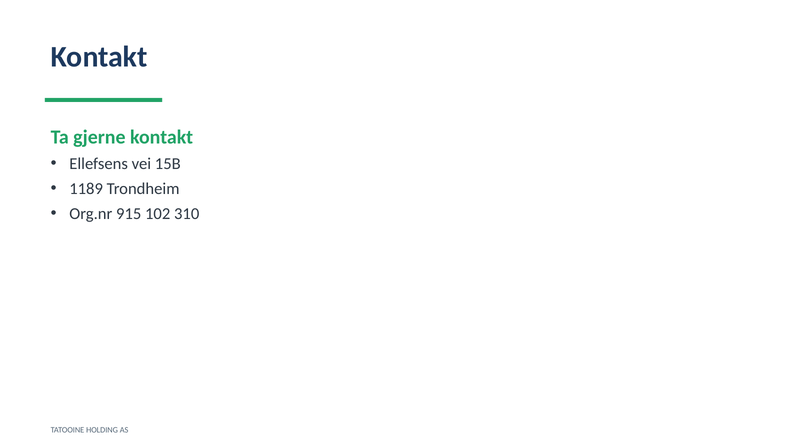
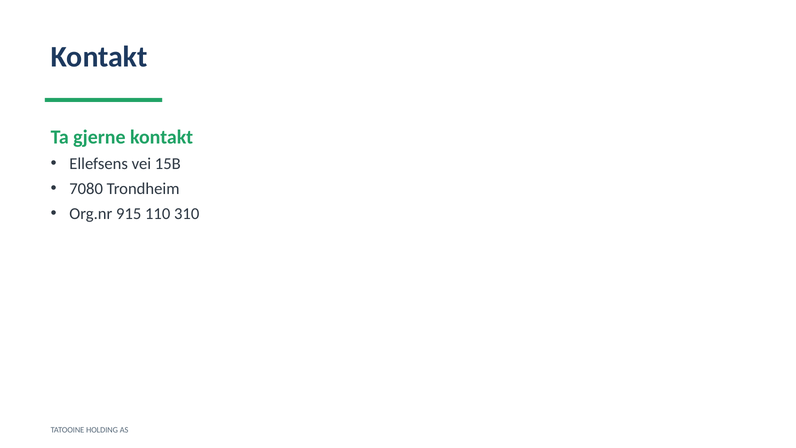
1189: 1189 -> 7080 (86, 189)
102: 102 -> 110 (158, 213)
